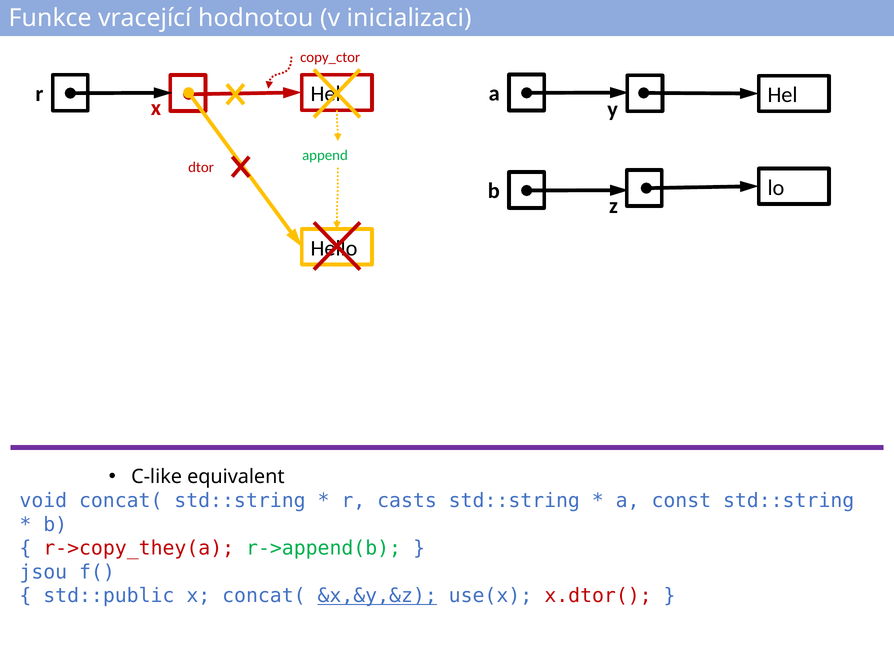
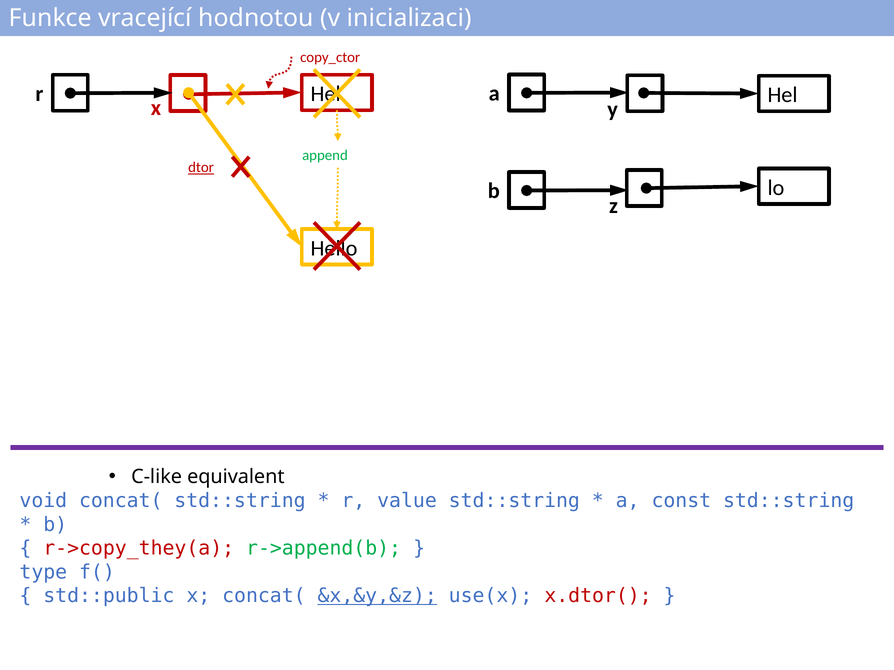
dtor underline: none -> present (201, 168)
casts: casts -> value (407, 501)
jsou: jsou -> type (43, 572)
